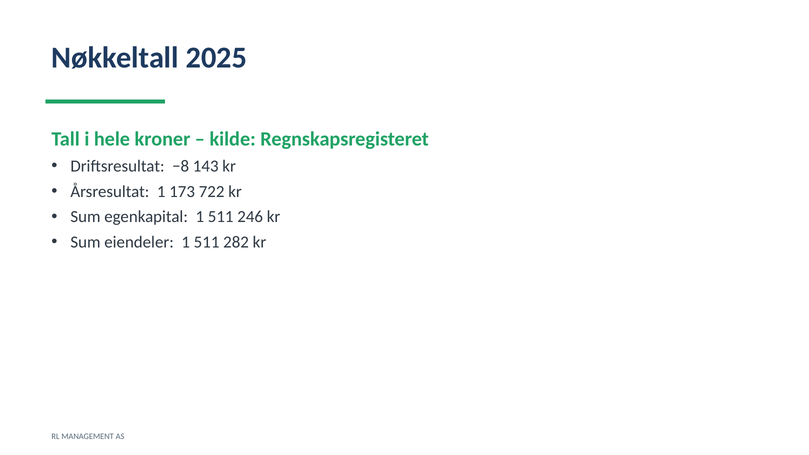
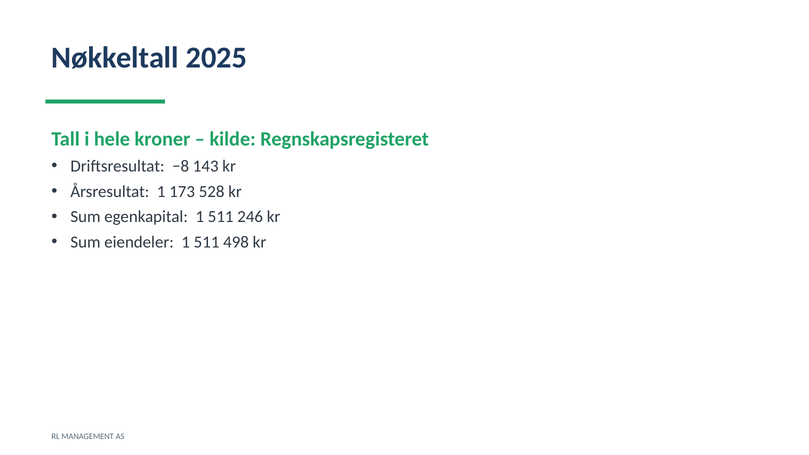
722: 722 -> 528 (212, 192)
282: 282 -> 498 (236, 242)
